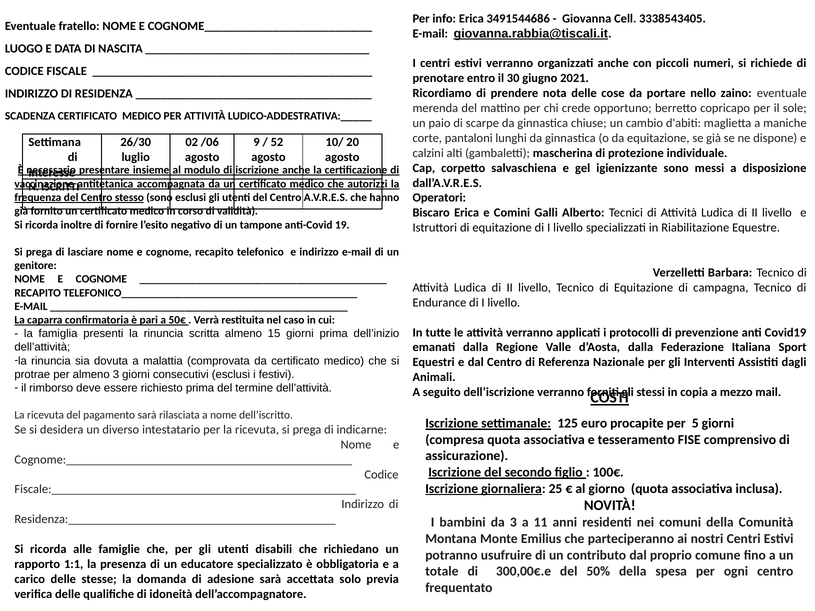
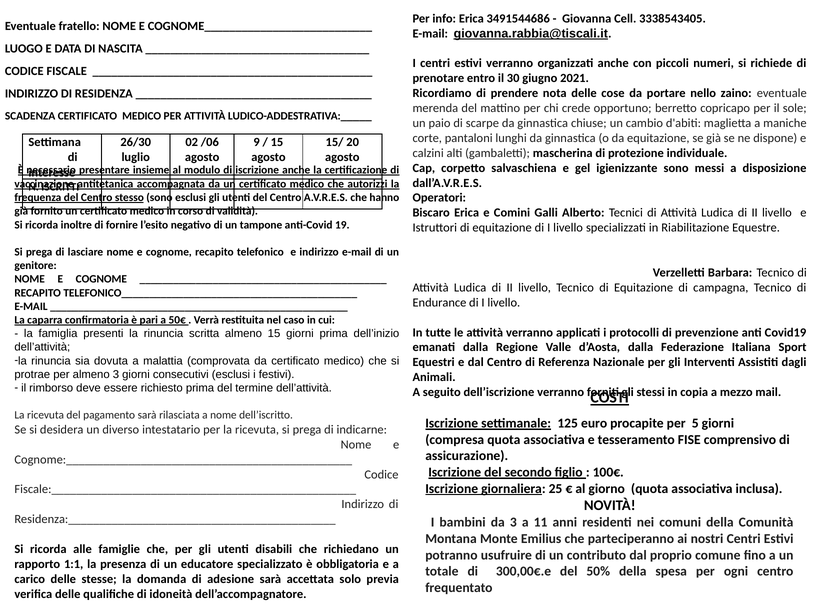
52: 52 -> 15 (277, 142)
10/: 10/ -> 15/ (335, 142)
